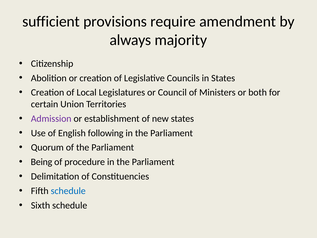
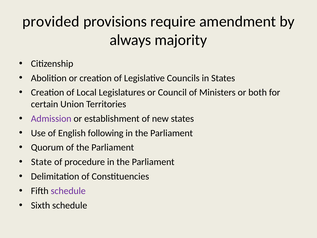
sufficient: sufficient -> provided (51, 21)
Being: Being -> State (41, 162)
schedule colour: blue -> purple (68, 191)
